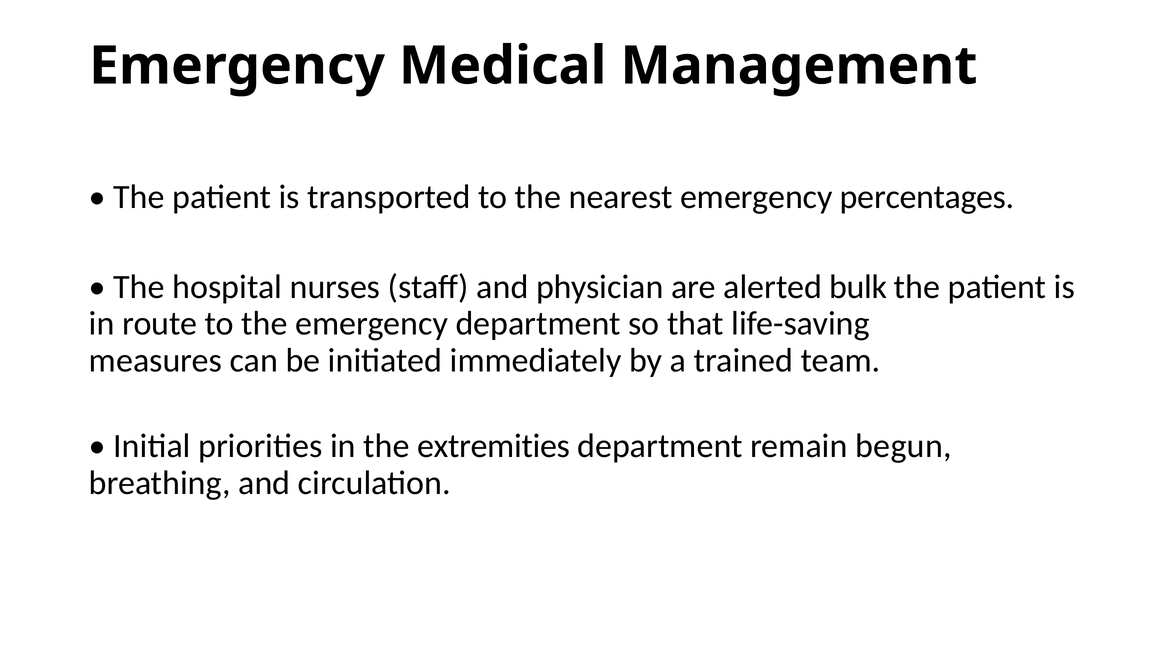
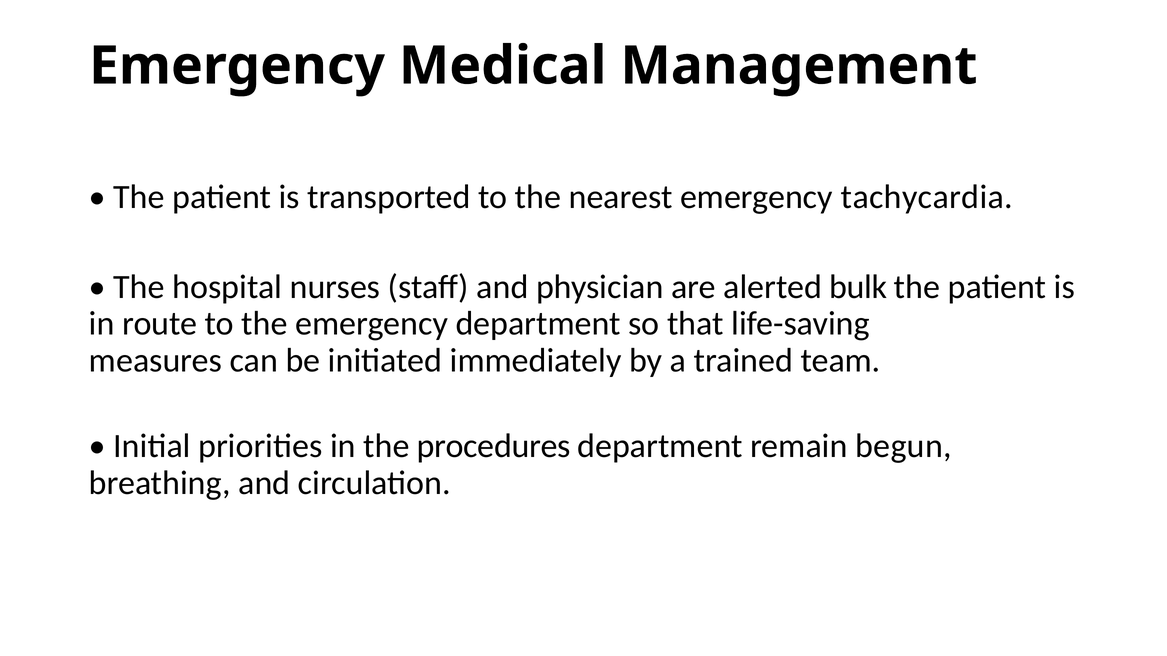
percentages: percentages -> tachycardia (927, 197)
extremities: extremities -> procedures (494, 446)
